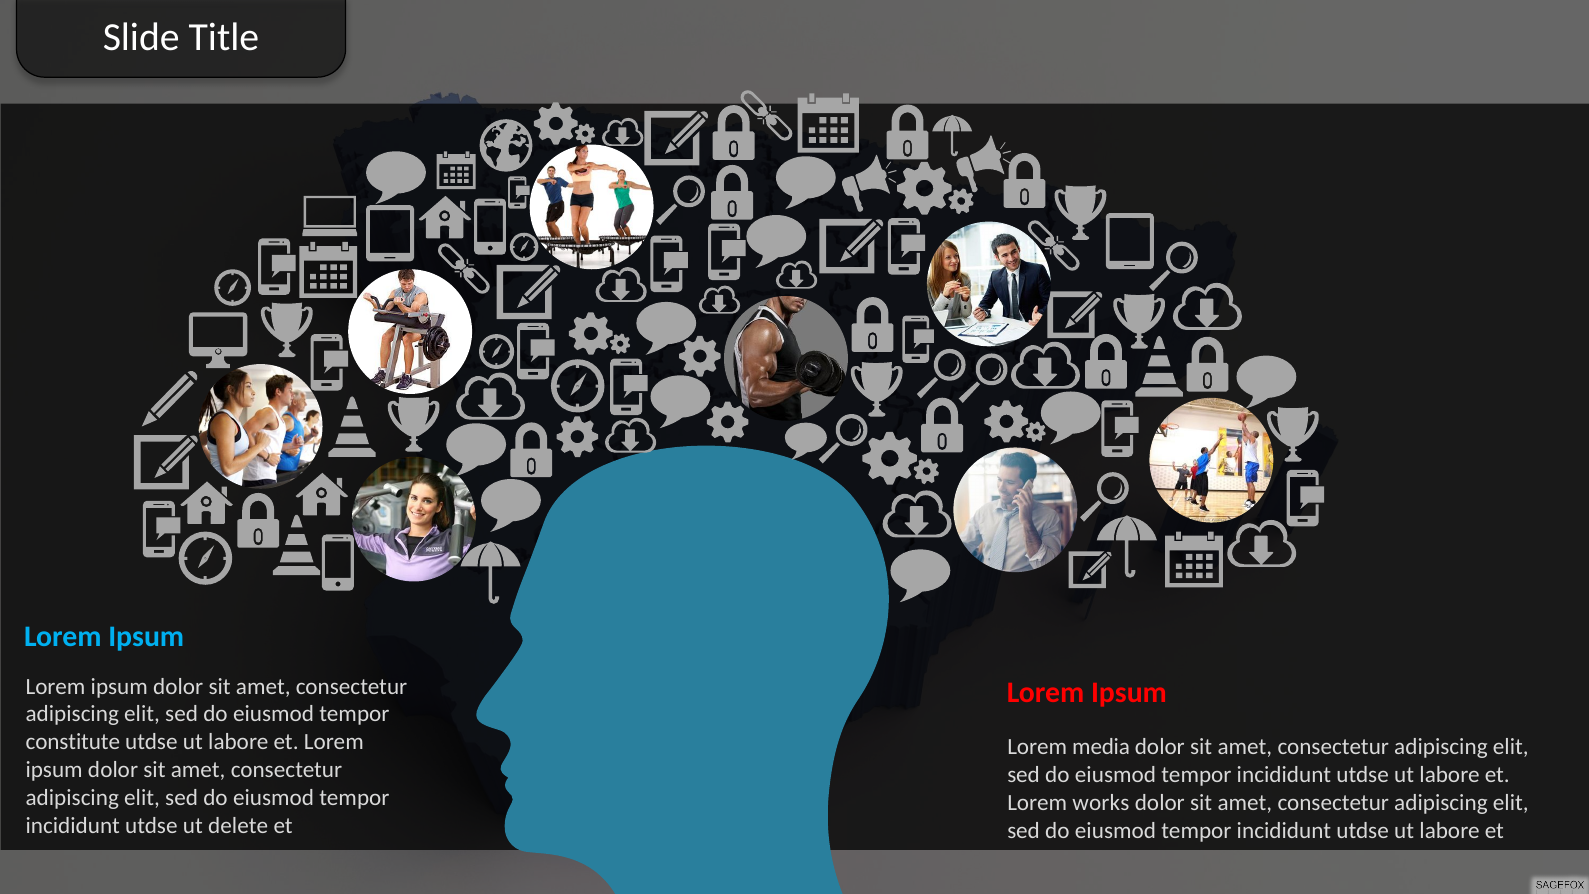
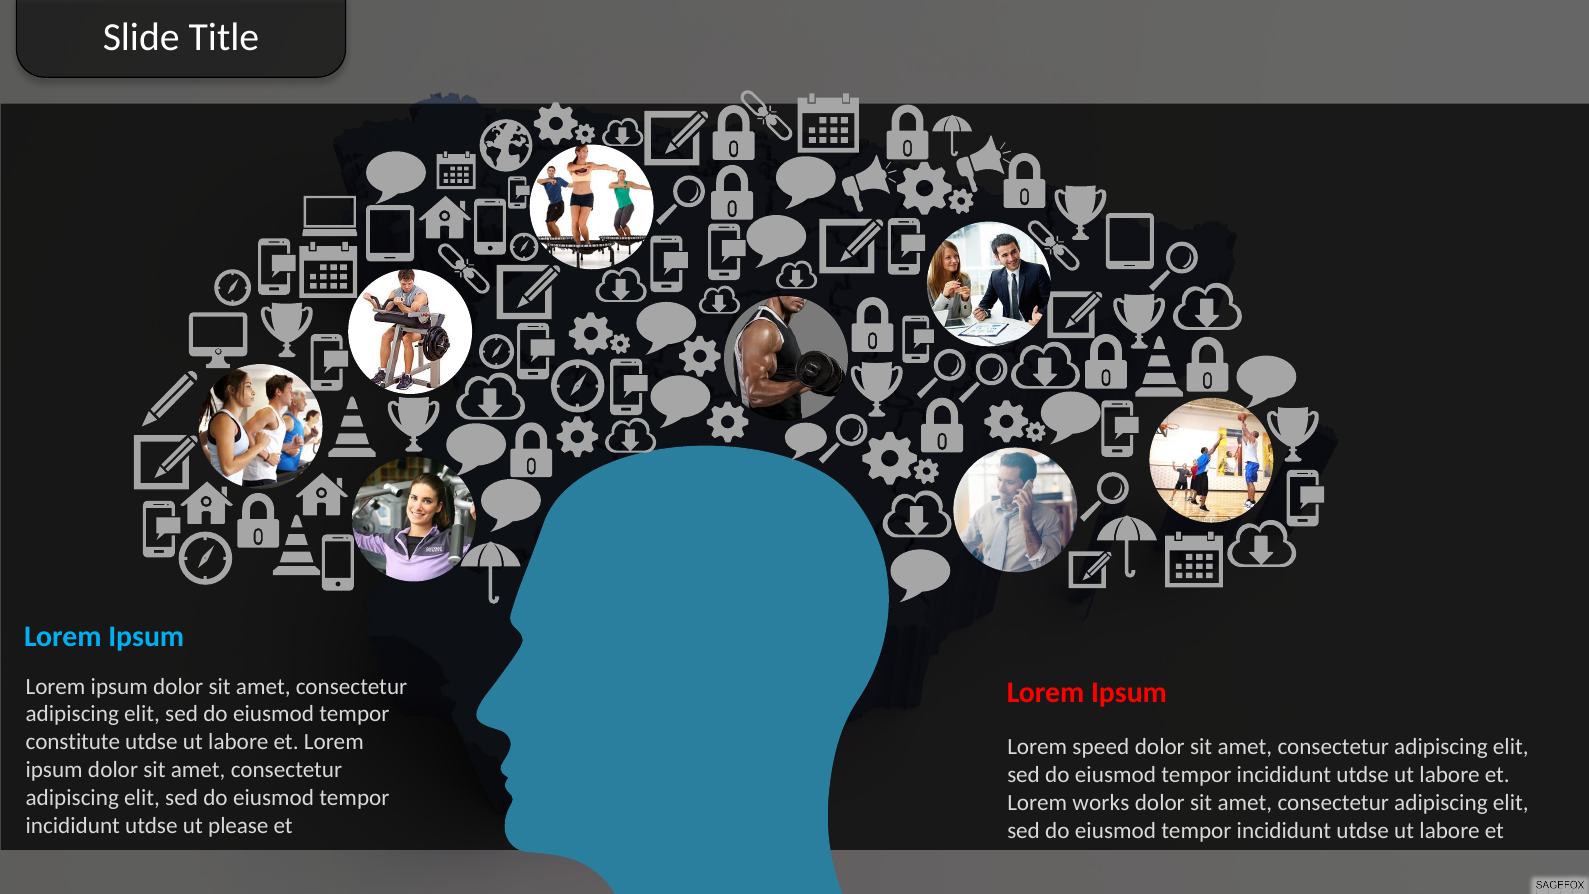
media: media -> speed (1101, 747)
delete: delete -> please (238, 825)
